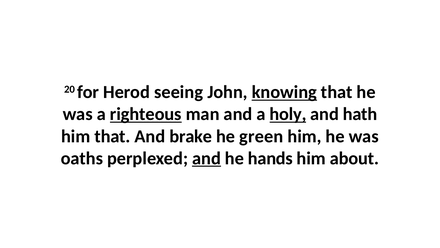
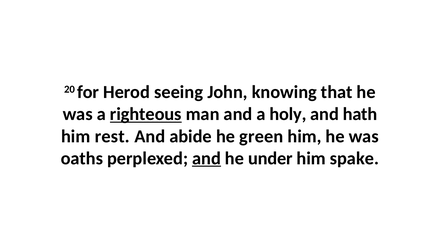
knowing underline: present -> none (284, 92)
holy underline: present -> none (288, 114)
him that: that -> rest (112, 136)
brake: brake -> abide (191, 136)
hands: hands -> under (270, 158)
about: about -> spake (354, 158)
